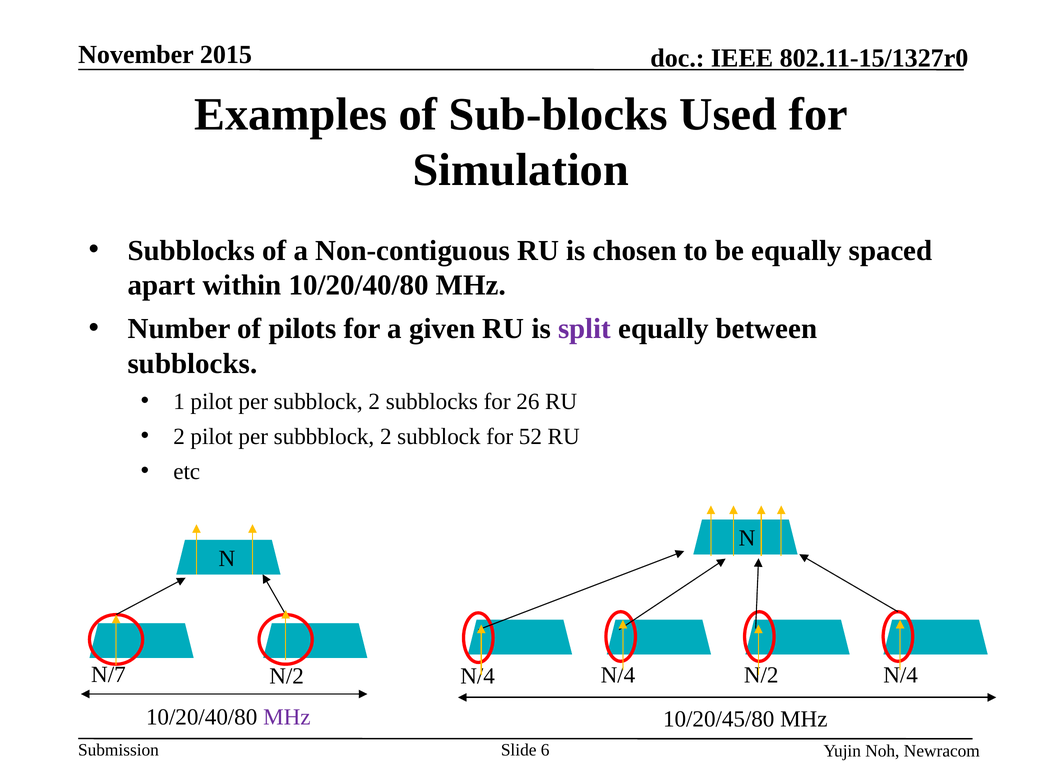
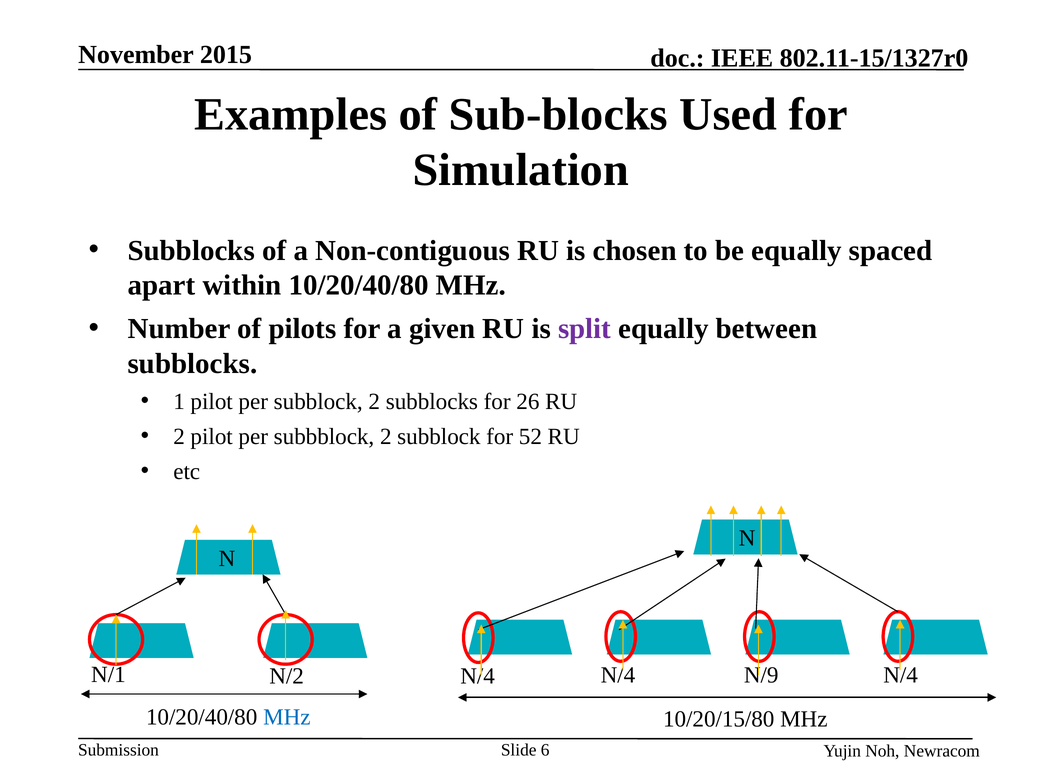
N/7: N/7 -> N/1 (108, 674)
N/4 N/2: N/2 -> N/9 (761, 675)
MHz colour: purple -> blue (287, 716)
10/20/45/80: 10/20/45/80 -> 10/20/15/80 (719, 719)
